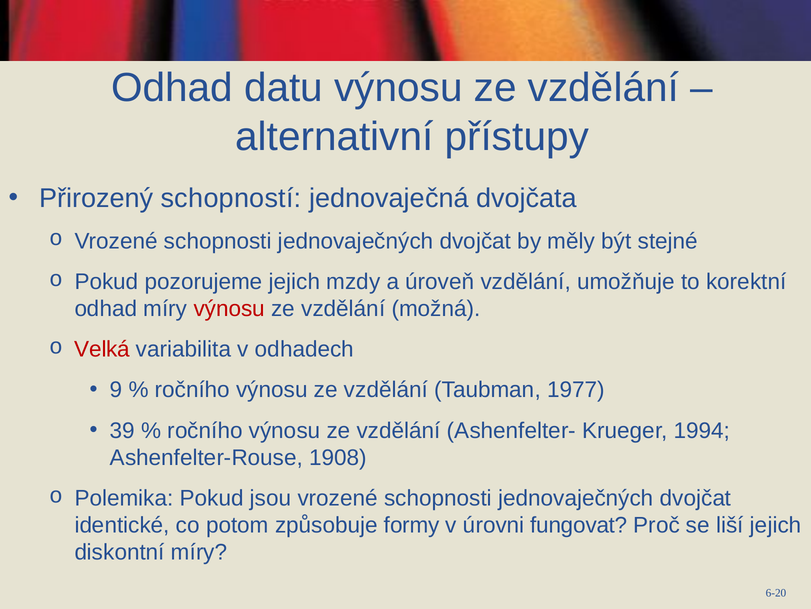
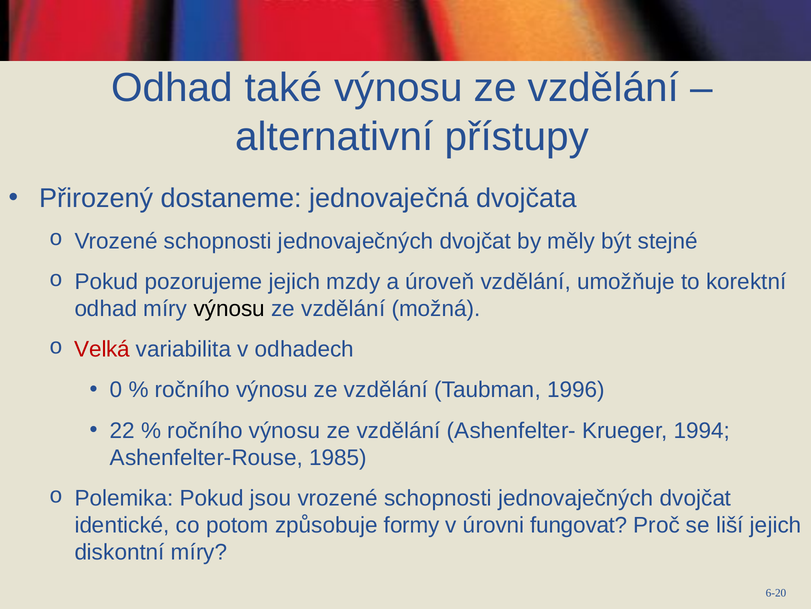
datu: datu -> také (283, 88)
schopností: schopností -> dostaneme (231, 198)
výnosu colour: red -> black (229, 308)
9: 9 -> 0 (116, 390)
1977: 1977 -> 1996 (576, 390)
39: 39 -> 22 (123, 430)
1908: 1908 -> 1985 (338, 457)
